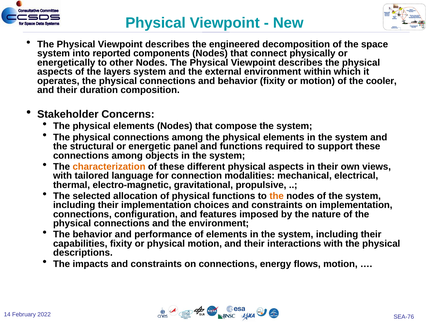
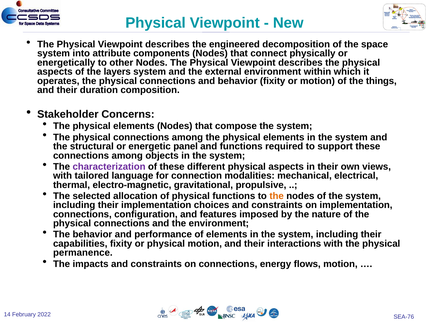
reported: reported -> attribute (112, 53)
cooler: cooler -> things (381, 81)
characterization colour: orange -> purple (109, 166)
descriptions: descriptions -> permanence (83, 253)
